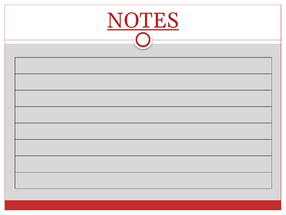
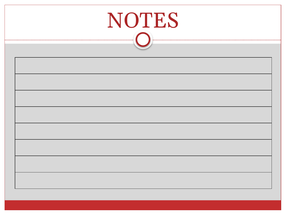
NOTES underline: present -> none (143, 20)
